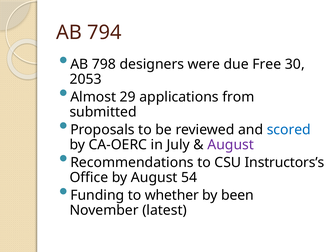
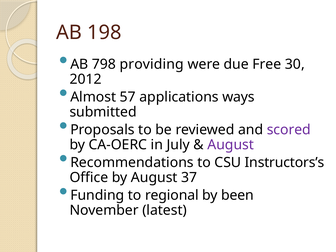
794: 794 -> 198 (104, 32)
designers: designers -> providing (152, 64)
2053: 2053 -> 2012 (86, 79)
29: 29 -> 57 (128, 97)
from: from -> ways (238, 97)
scored colour: blue -> purple (289, 130)
54: 54 -> 37 (189, 178)
whether: whether -> regional (172, 195)
